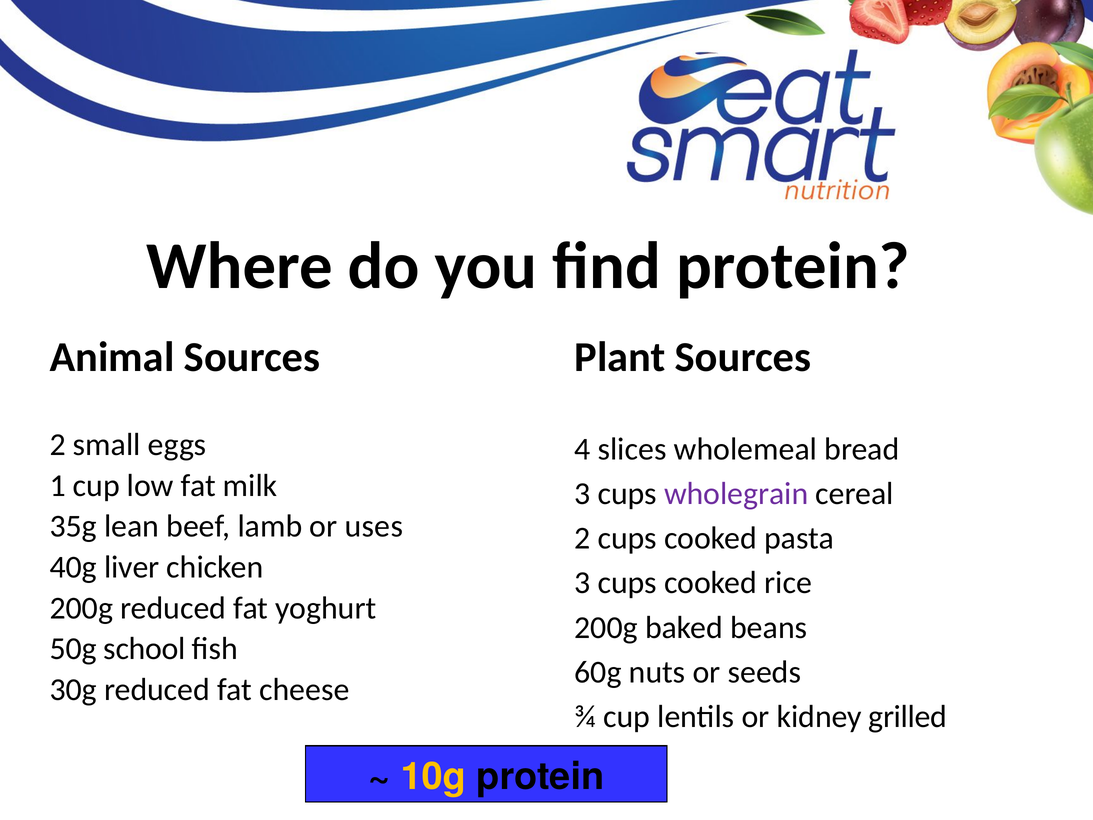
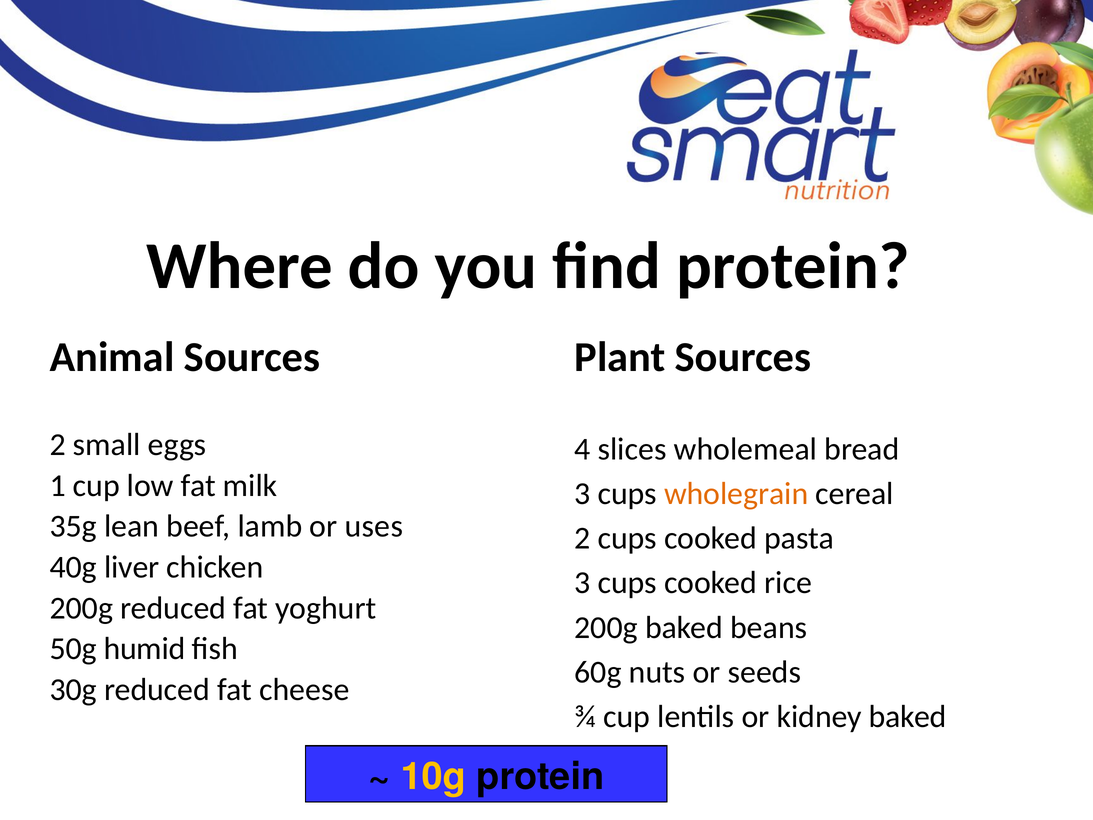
wholegrain colour: purple -> orange (736, 494)
school: school -> humid (144, 649)
kidney grilled: grilled -> baked (908, 717)
